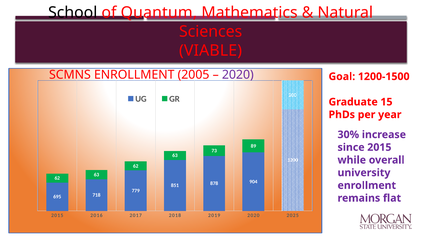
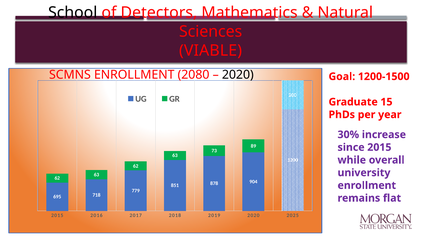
Quantum: Quantum -> Detectors (159, 13)
2005: 2005 -> 2080 (194, 74)
2020 colour: purple -> black (238, 74)
